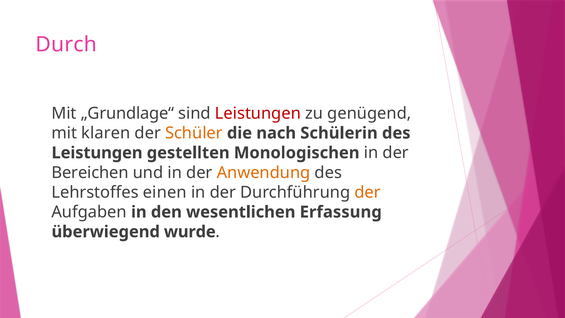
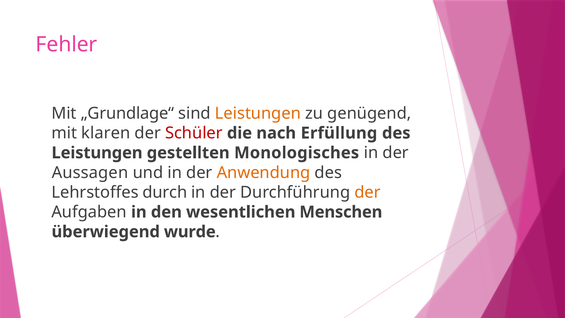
Durch: Durch -> Fehler (66, 45)
Leistungen colour: red -> orange (258, 113)
Schüler colour: orange -> red (194, 133)
Schülerin: Schülerin -> Erfüllung (339, 133)
Monologischen: Monologischen -> Monologisches (297, 153)
Bereichen: Bereichen -> Aussagen (90, 172)
einen: einen -> durch (165, 192)
Erfassung: Erfassung -> Menschen (341, 212)
